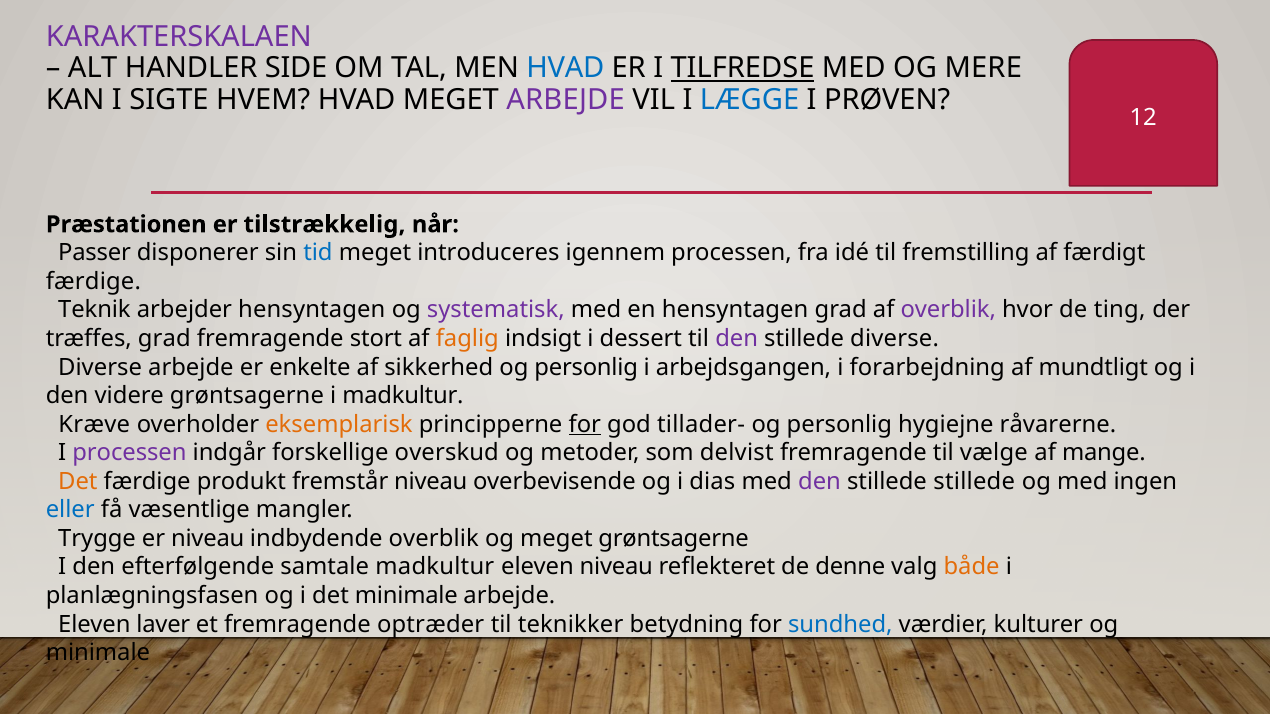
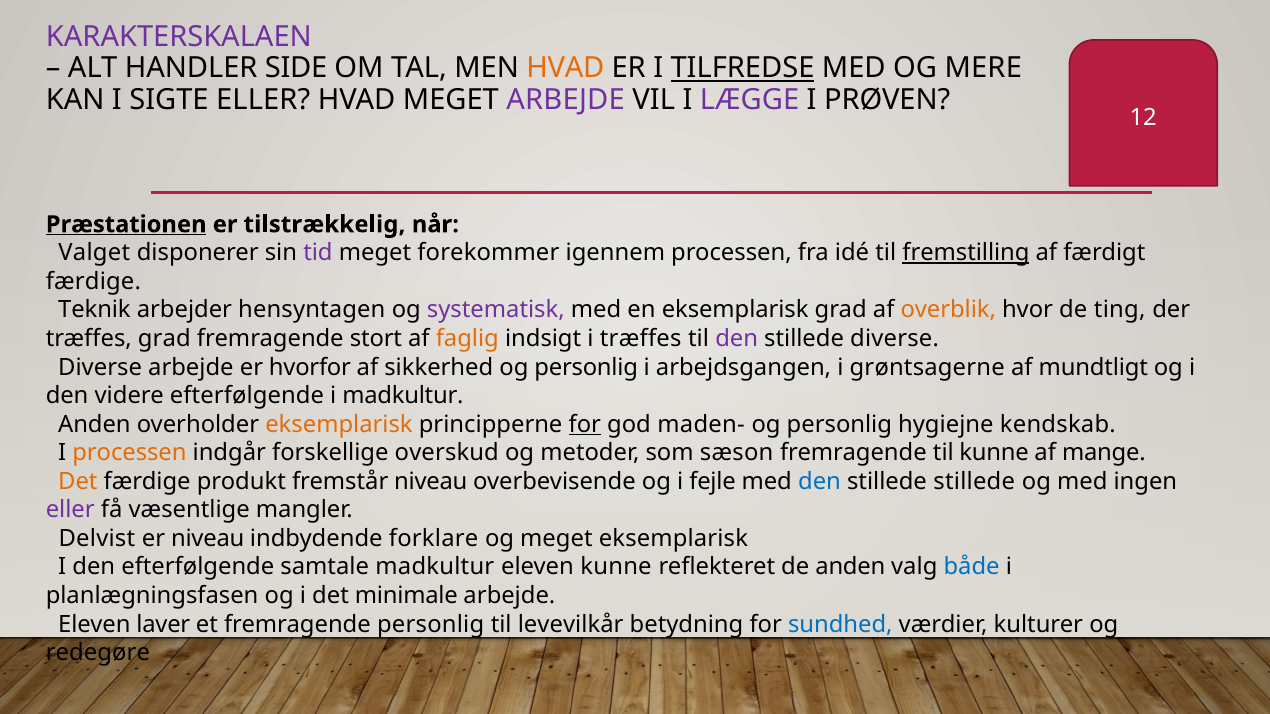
HVAD colour: blue -> orange (565, 68)
SIGTE HVEM: HVEM -> ELLER (263, 100)
LÆGGE colour: blue -> purple (750, 100)
Præstationen underline: none -> present (126, 225)
Passer: Passer -> Valget (94, 253)
tid colour: blue -> purple (318, 253)
introduceres: introduceres -> forekommer (488, 253)
fremstilling underline: none -> present (966, 253)
en hensyntagen: hensyntagen -> eksemplarisk (735, 310)
overblik colour: purple -> orange (948, 310)
i dessert: dessert -> træffes (641, 339)
enkelte: enkelte -> hvorfor (310, 367)
forarbejdning: forarbejdning -> grøntsagerne (927, 367)
videre grøntsagerne: grøntsagerne -> efterfølgende (247, 396)
Kræve: Kræve -> Anden (94, 425)
tillader-: tillader- -> maden- (701, 425)
råvarerne: råvarerne -> kendskab (1058, 425)
processen colour: purple -> orange (129, 453)
delvist: delvist -> sæson (737, 453)
til vælge: vælge -> kunne (994, 453)
dias: dias -> fejle (713, 482)
den colour: purple -> blue (820, 482)
eller colour: blue -> purple (70, 510)
Trygge: Trygge -> Delvist (97, 539)
indbydende overblik: overblik -> forklare (434, 539)
meget grøntsagerne: grøntsagerne -> eksemplarisk (673, 539)
eleven niveau: niveau -> kunne (616, 567)
de denne: denne -> anden (850, 567)
både colour: orange -> blue (972, 567)
fremragende optræder: optræder -> personlig (431, 625)
teknikker: teknikker -> levevilkår (571, 625)
minimale: minimale -> redegøre (98, 653)
